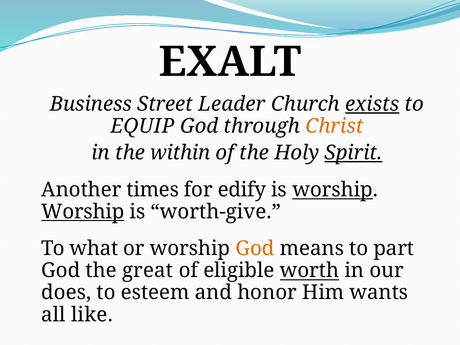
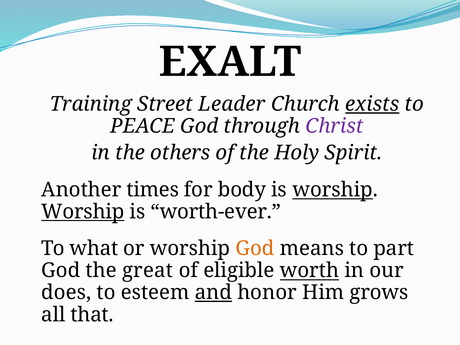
Business: Business -> Training (91, 104)
EQUIP: EQUIP -> PEACE (143, 126)
Christ colour: orange -> purple (334, 126)
within: within -> others (180, 153)
Spirit underline: present -> none (353, 153)
edify: edify -> body (242, 190)
worth-give: worth-give -> worth-ever (216, 212)
and underline: none -> present (213, 293)
wants: wants -> grows (379, 293)
like: like -> that (92, 315)
